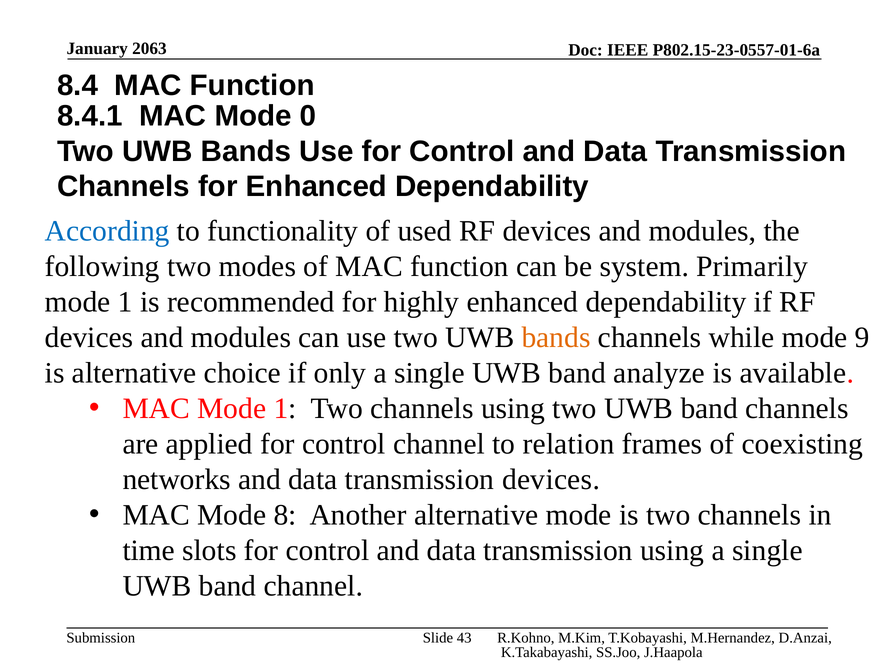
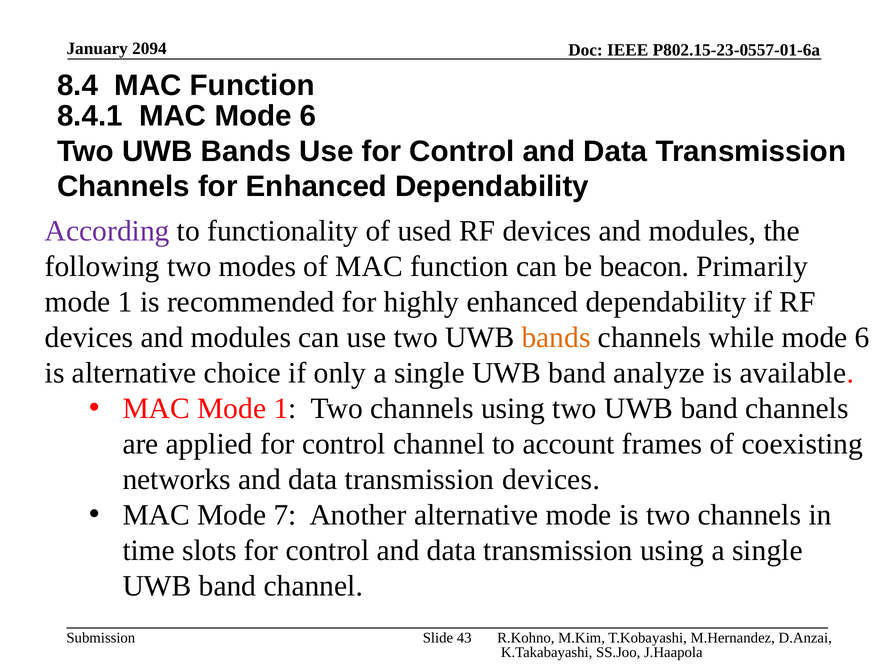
2063: 2063 -> 2094 (149, 48)
MAC Mode 0: 0 -> 6 (308, 116)
According colour: blue -> purple (107, 231)
system: system -> beacon (644, 267)
while mode 9: 9 -> 6 (862, 338)
relation: relation -> account (569, 444)
8: 8 -> 7 (285, 515)
